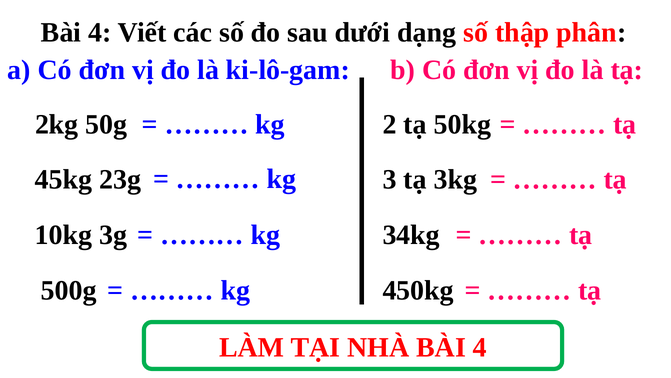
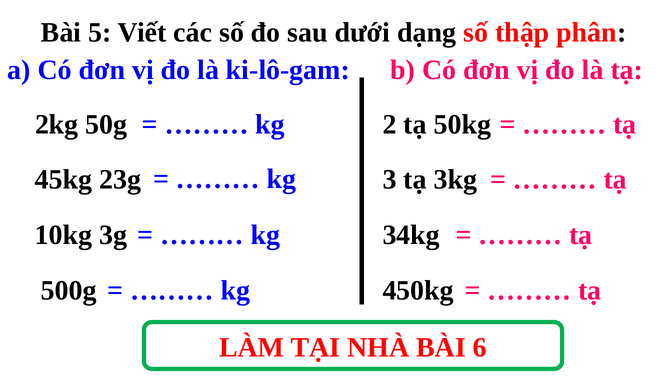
4: 4 -> 5 (100, 32)
NHÀ BÀI 4: 4 -> 6 (480, 347)
